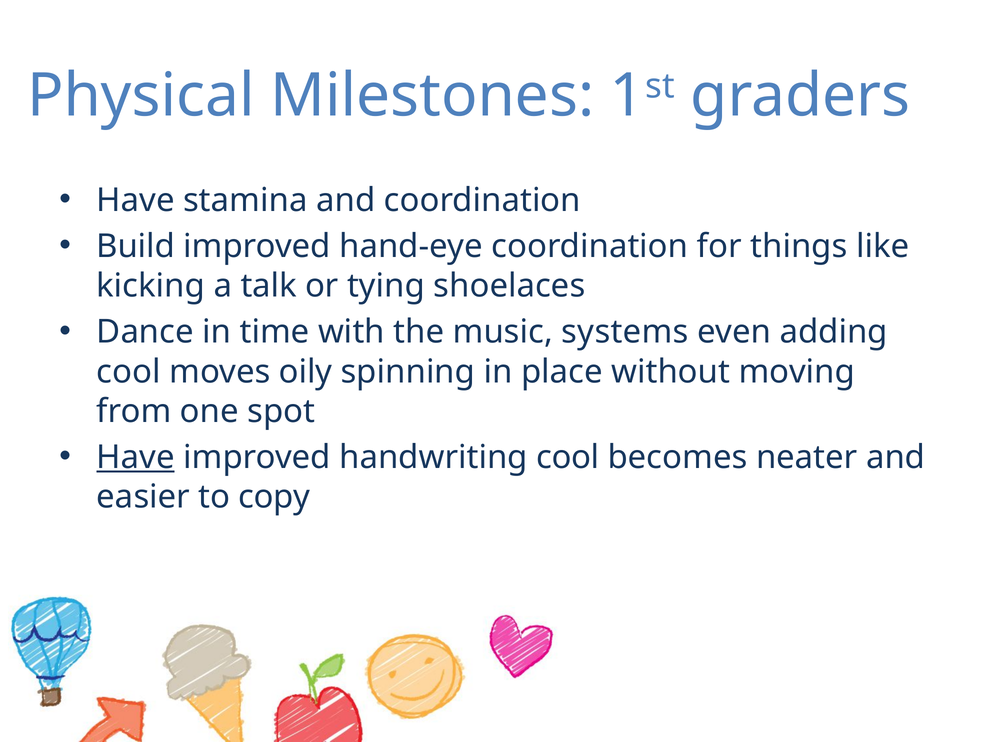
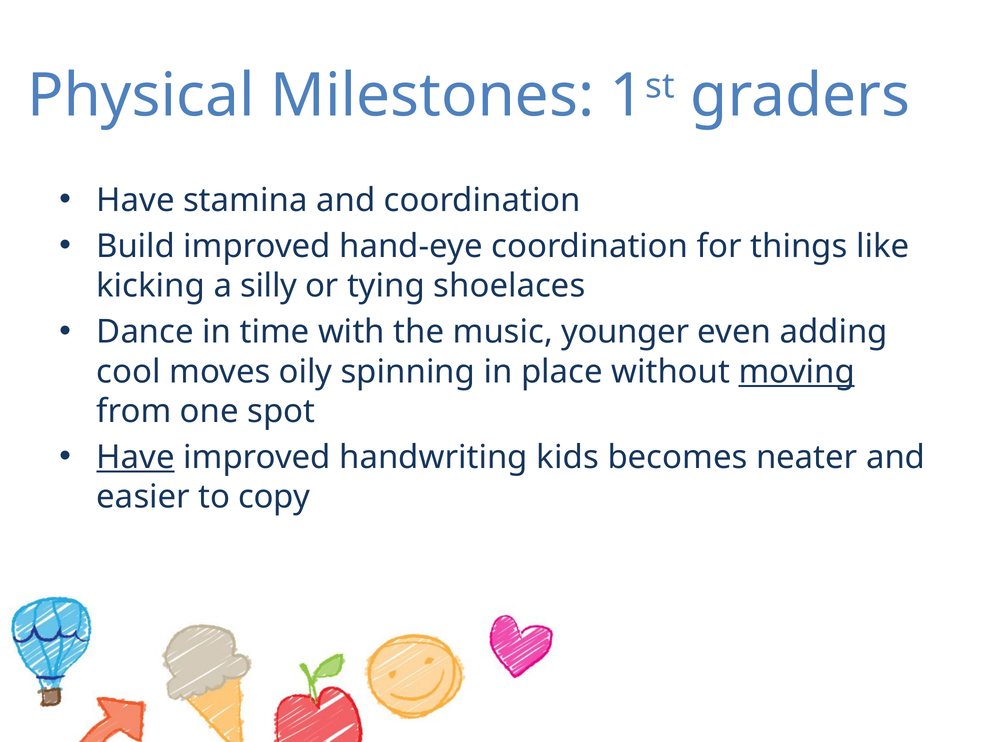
talk: talk -> silly (269, 286)
systems: systems -> younger (625, 332)
moving underline: none -> present (797, 372)
handwriting cool: cool -> kids (568, 457)
